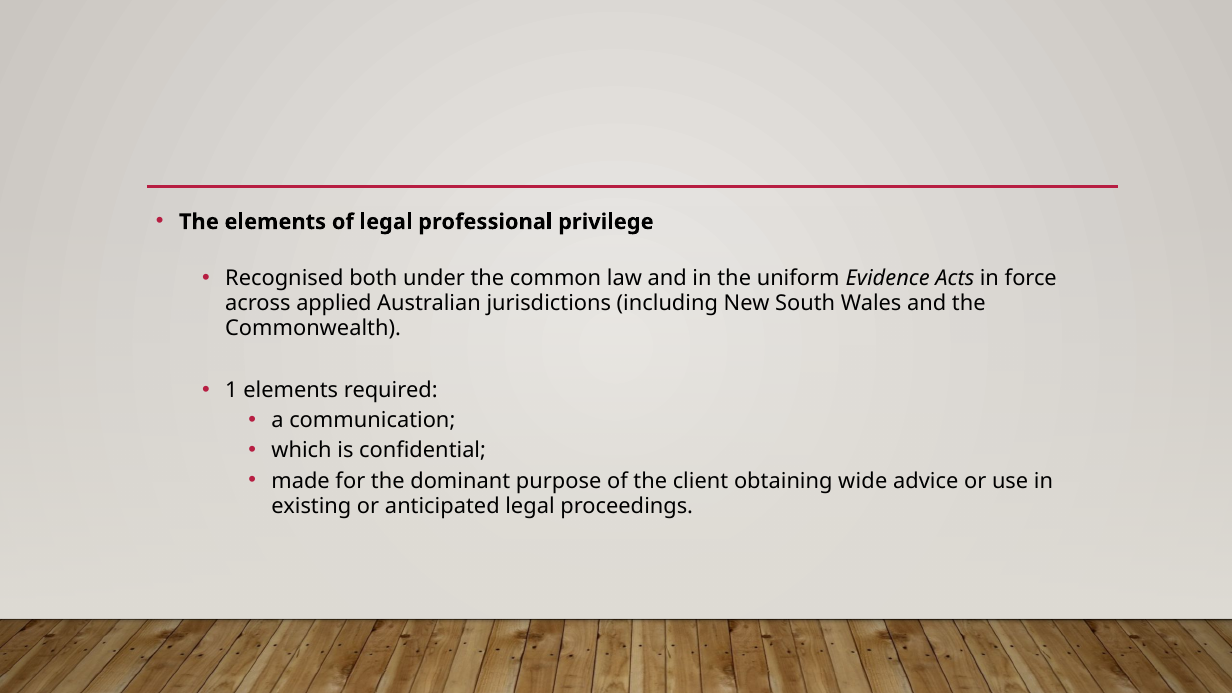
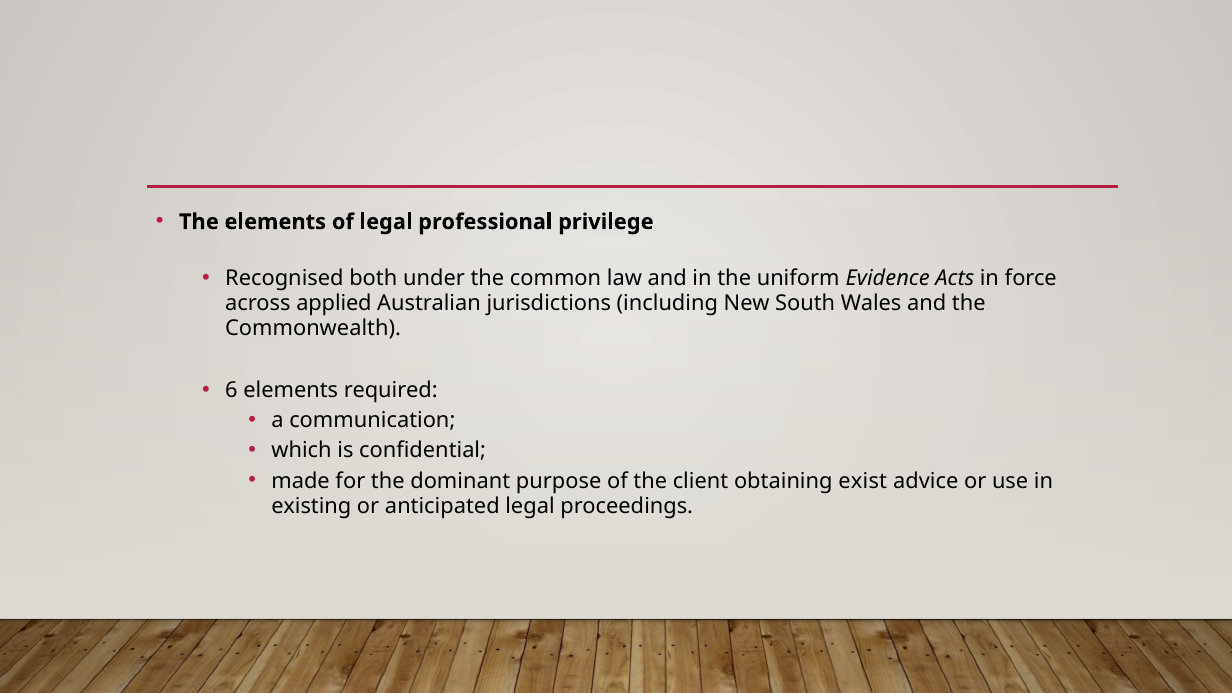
1: 1 -> 6 (231, 390)
wide: wide -> exist (863, 481)
